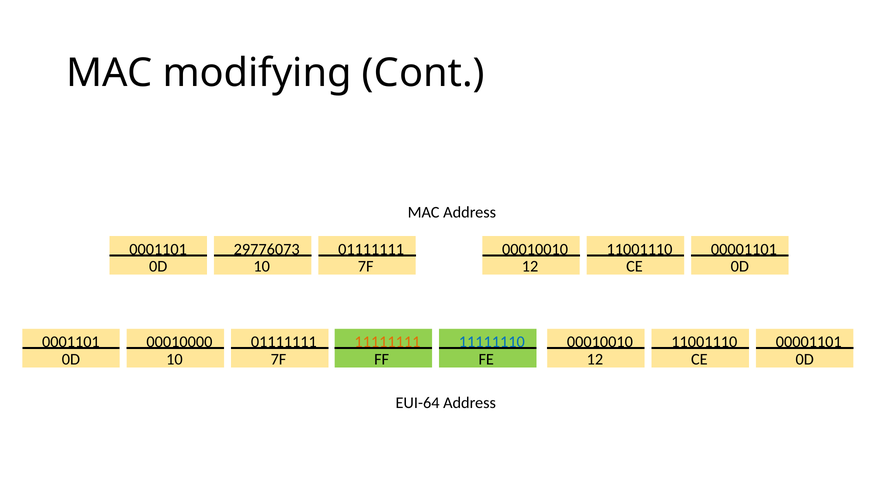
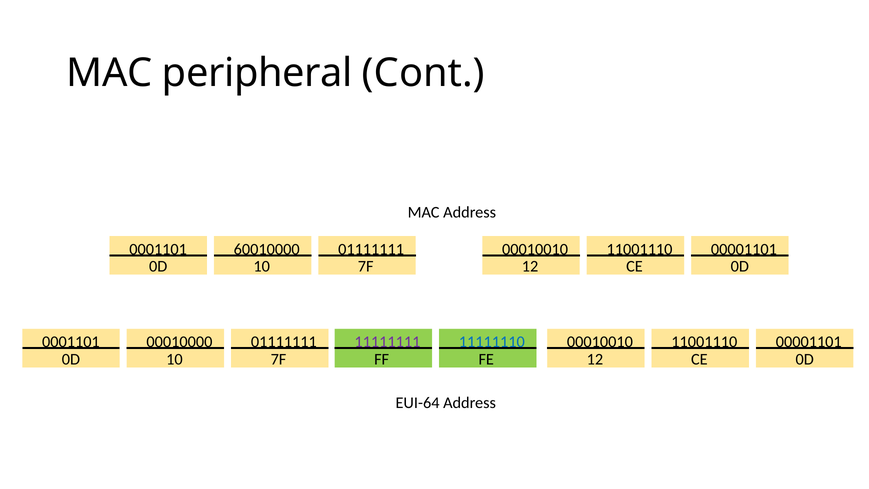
modifying: modifying -> peripheral (257, 73)
29776073: 29776073 -> 60010000 (267, 249)
11111111 colour: orange -> purple (387, 342)
